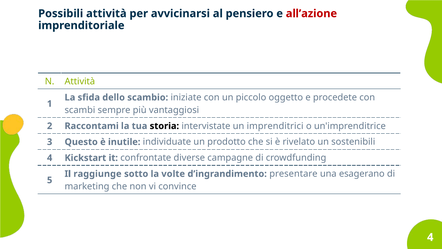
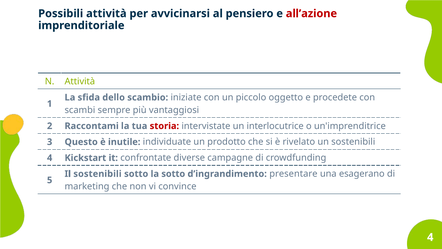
storia colour: black -> red (164, 126)
imprenditrici: imprenditrici -> interlocutrice (275, 126)
Il raggiunge: raggiunge -> sostenibili (97, 174)
la volte: volte -> sotto (173, 174)
